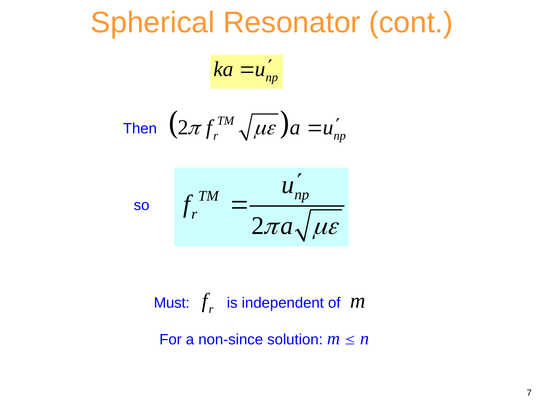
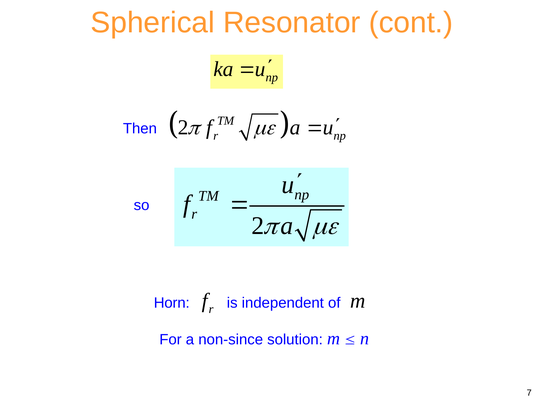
Must: Must -> Horn (172, 303)
